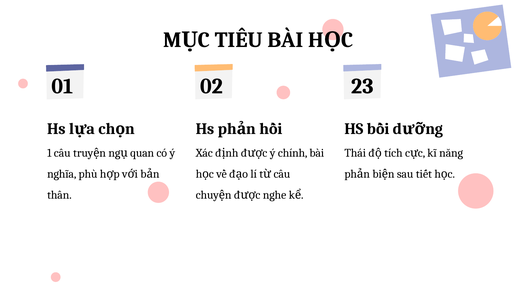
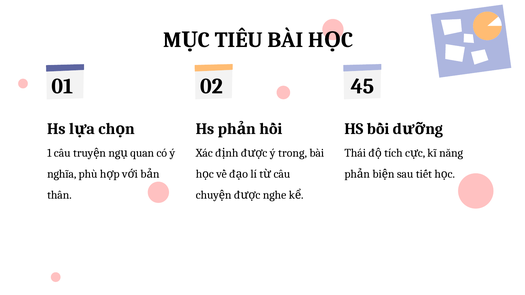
23: 23 -> 45 (363, 87)
chính: chính -> trong (293, 153)
